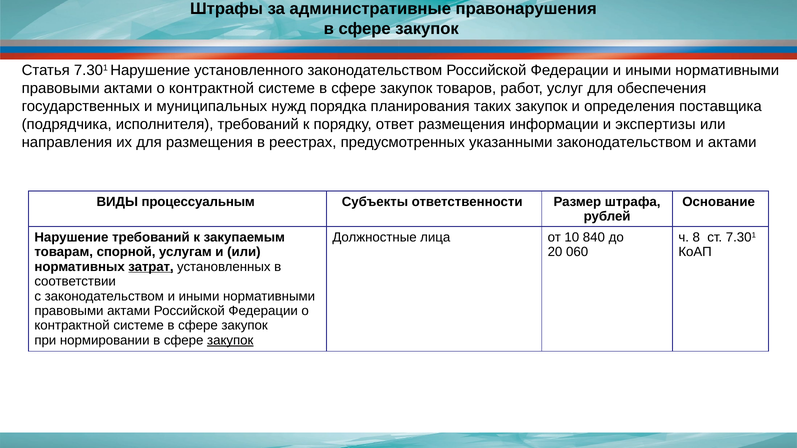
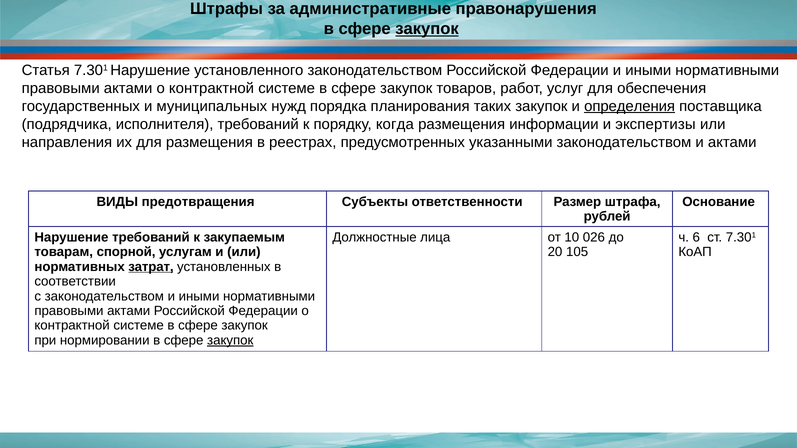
закупок underline: none -> present (427, 29)
определения underline: none -> present (630, 106)
ответ: ответ -> когда (395, 124)
процессуальным: процессуальным -> предотвращения (198, 202)
840: 840 -> 026 (594, 237)
8: 8 -> 6 (696, 237)
060: 060 -> 105 (577, 252)
